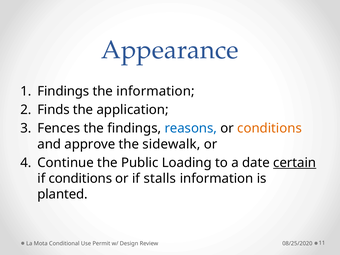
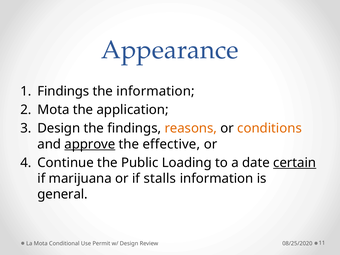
Finds: Finds -> Mota (53, 110)
Fences: Fences -> Design (59, 128)
reasons colour: blue -> orange (191, 128)
approve underline: none -> present (90, 144)
sidewalk: sidewalk -> effective (171, 144)
if conditions: conditions -> marijuana (80, 178)
planted: planted -> general (63, 194)
